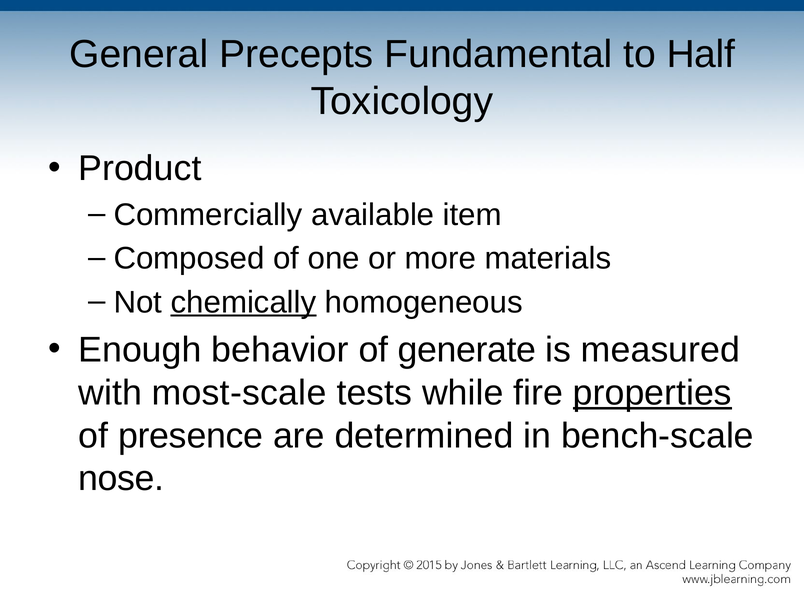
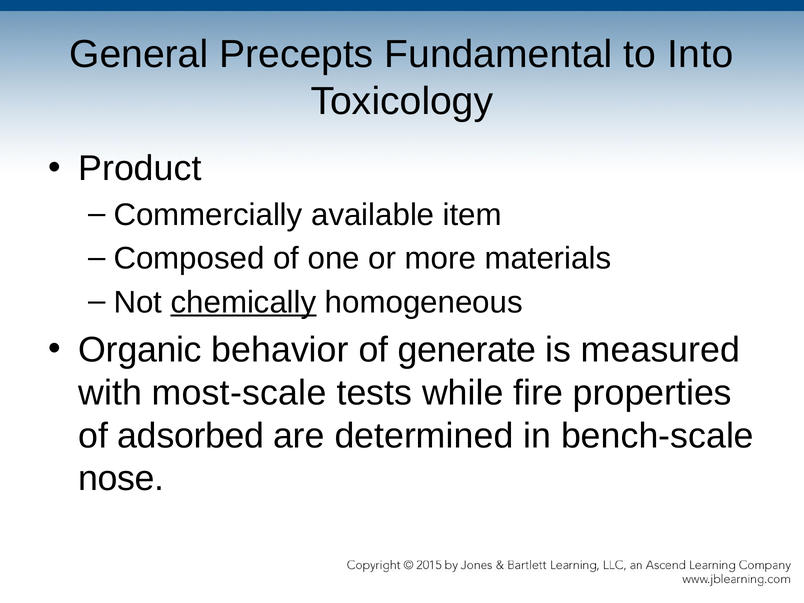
Half: Half -> Into (700, 54)
Enough: Enough -> Organic (140, 350)
properties underline: present -> none (652, 393)
presence: presence -> adsorbed (191, 436)
